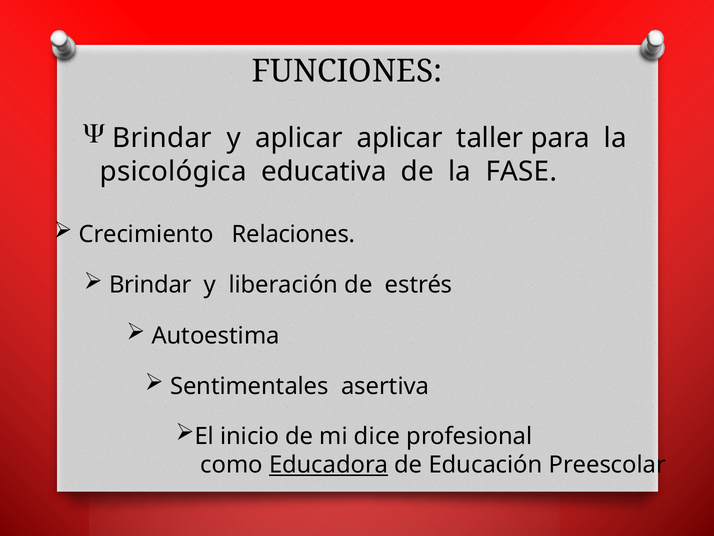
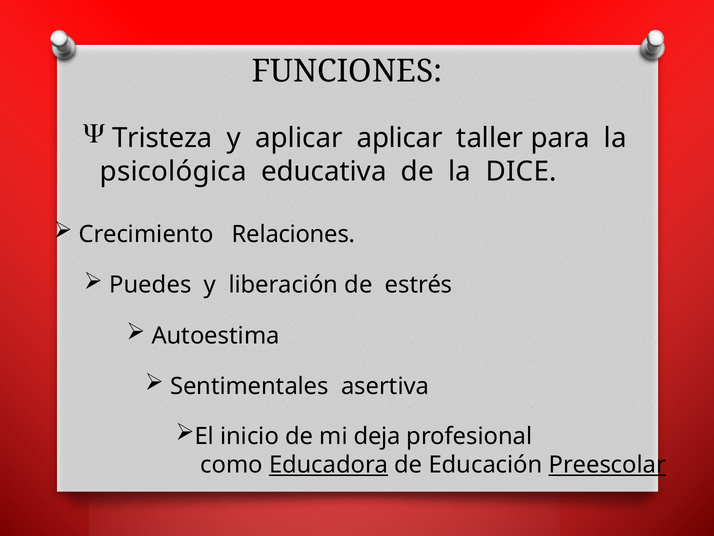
Brindar: Brindar -> Tristeza (162, 138)
FASE: FASE -> DICE (521, 171)
Brindar: Brindar -> Puedes (150, 285)
dice: dice -> deja (377, 436)
Preescolar underline: none -> present (607, 465)
